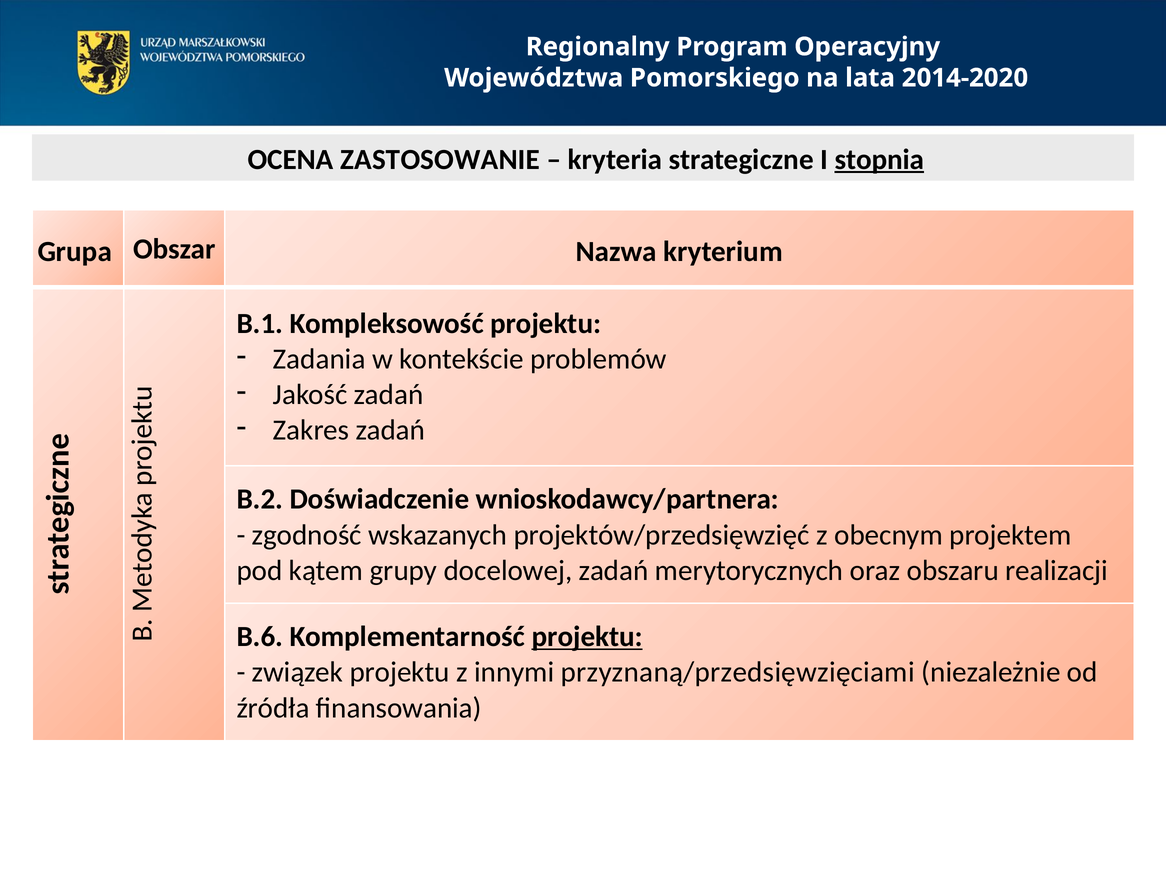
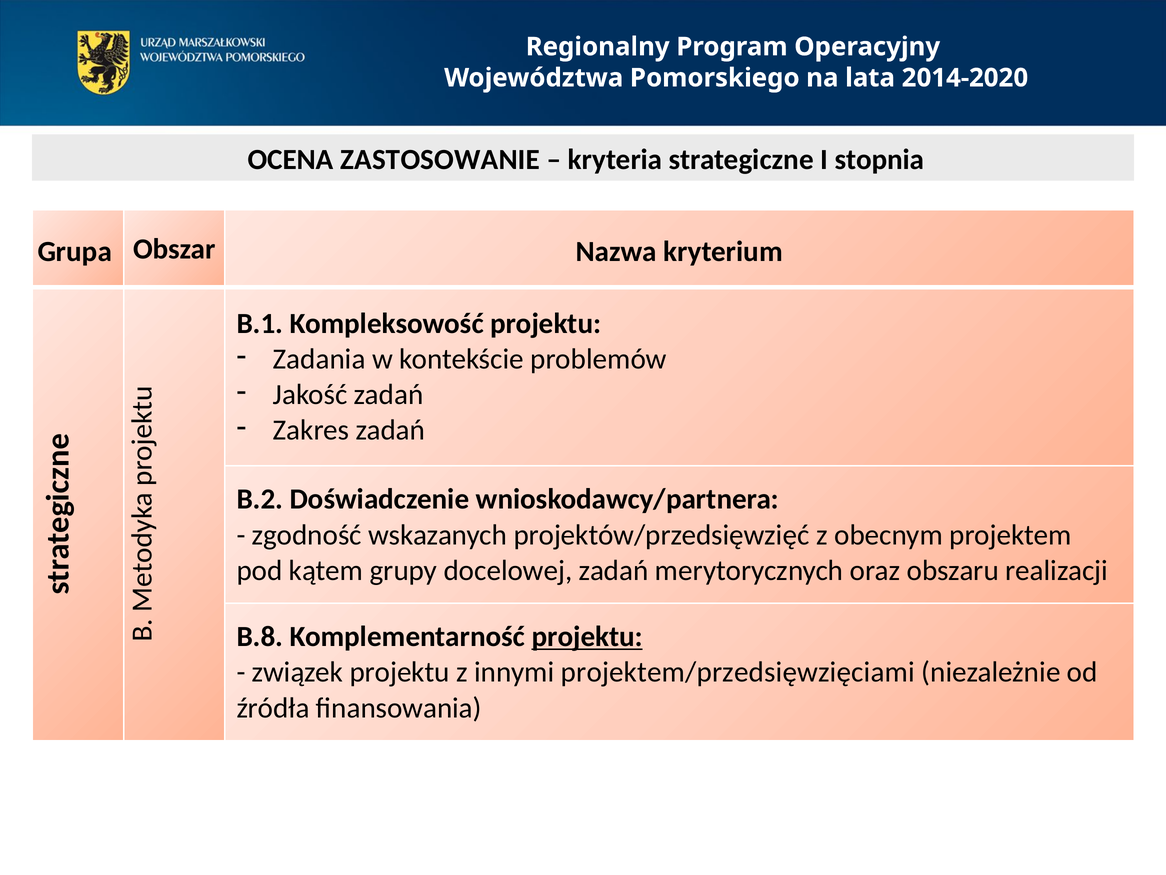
stopnia underline: present -> none (879, 159)
B.6: B.6 -> B.8 (260, 636)
przyznaną/przedsięwzięciami: przyznaną/przedsięwzięciami -> projektem/przedsięwzięciami (738, 672)
